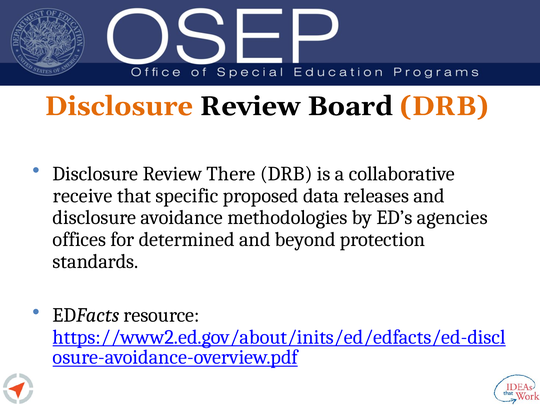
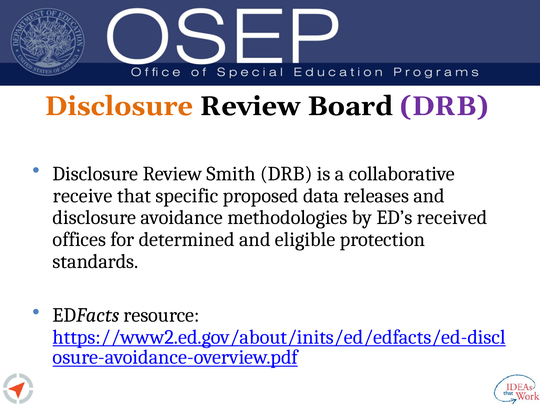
DRB colour: orange -> purple (444, 106)
There: There -> Smith (231, 174)
agencies: agencies -> received (452, 218)
beyond: beyond -> eligible (305, 239)
